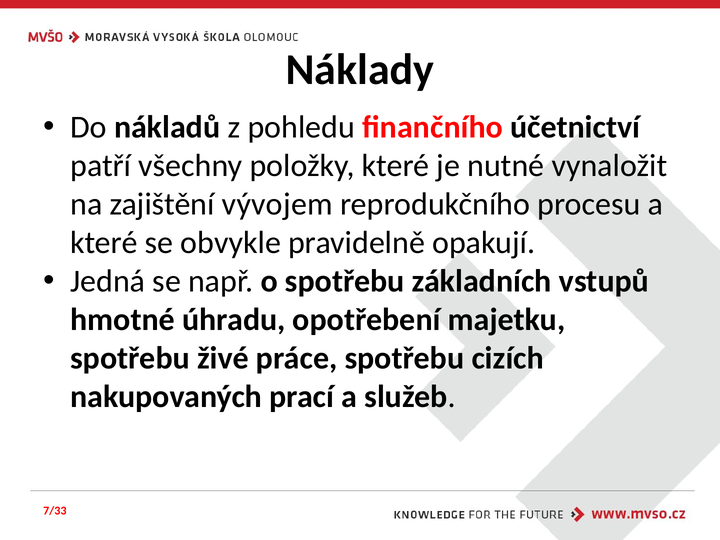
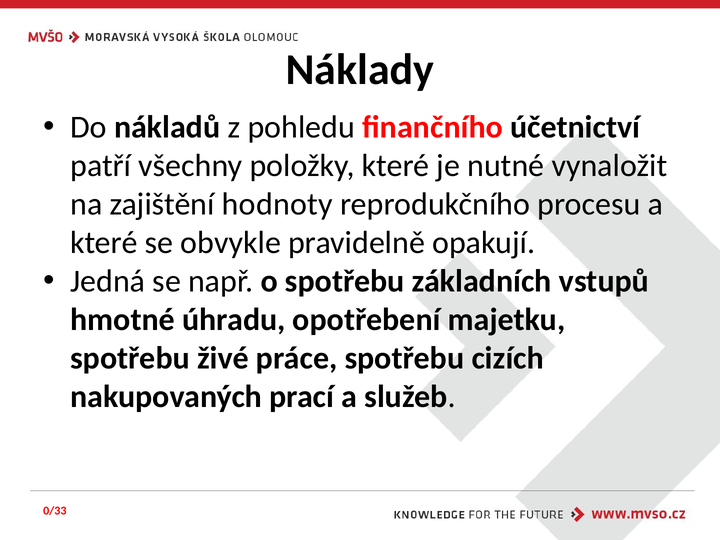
vývojem: vývojem -> hodnoty (277, 204)
7/33: 7/33 -> 0/33 (55, 511)
